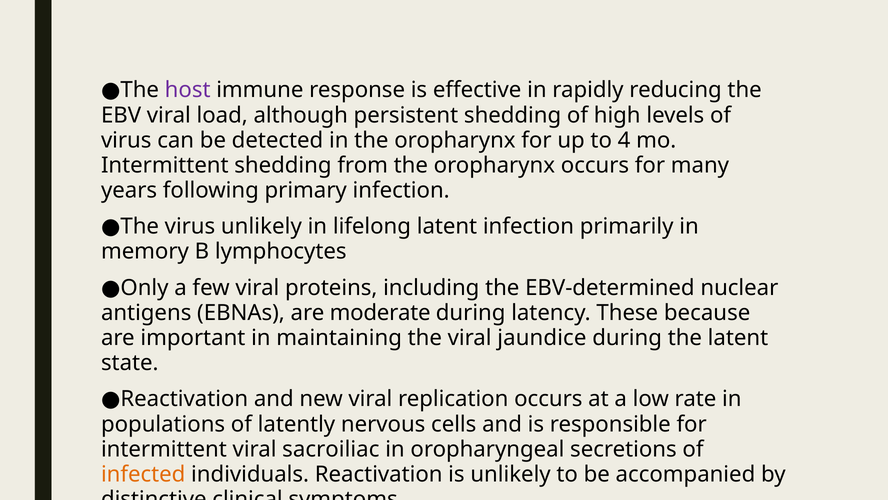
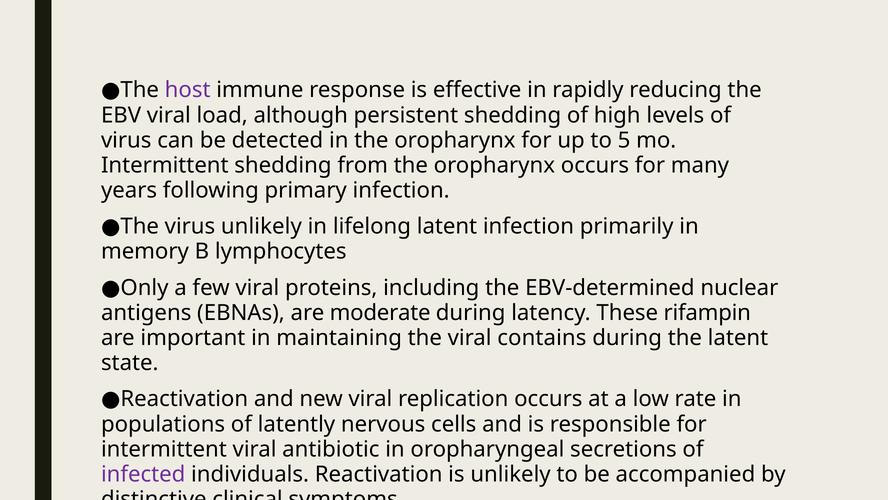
4: 4 -> 5 (624, 140)
because: because -> rifampin (707, 313)
jaundice: jaundice -> contains (542, 338)
sacroiliac: sacroiliac -> antibiotic (331, 449)
infected colour: orange -> purple (143, 474)
